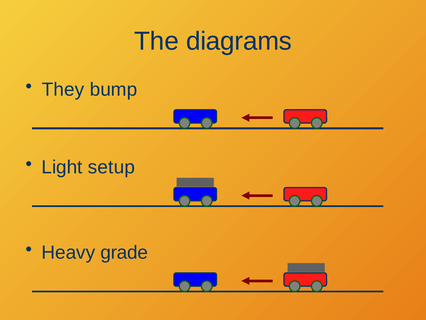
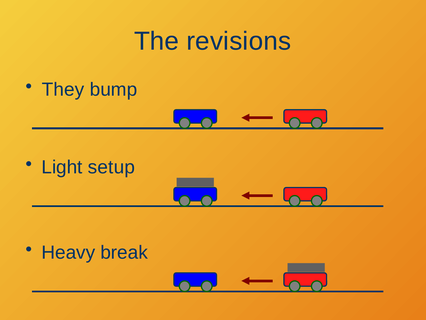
diagrams: diagrams -> revisions (239, 41)
grade: grade -> break (124, 252)
